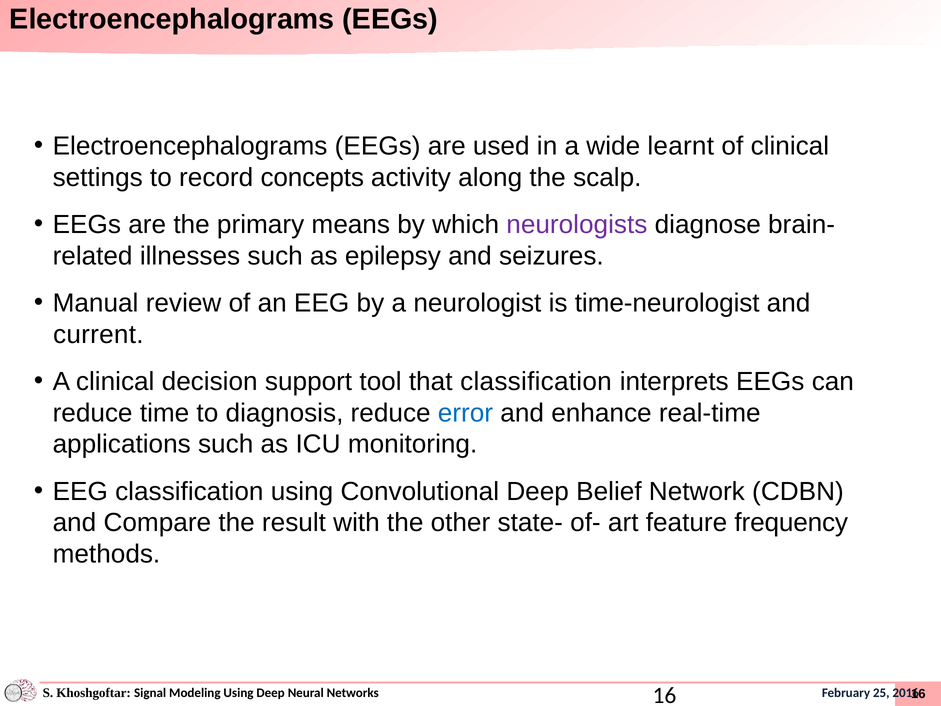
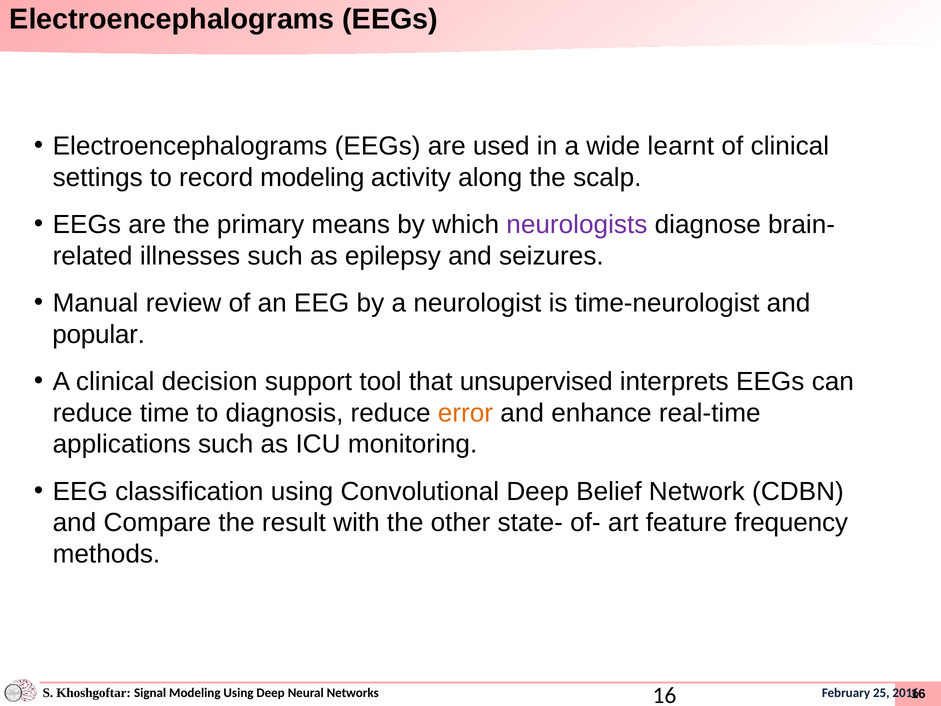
record concepts: concepts -> modeling (312, 177)
current: current -> popular (99, 334)
that classification: classification -> unsupervised (536, 381)
error colour: blue -> orange (465, 413)
